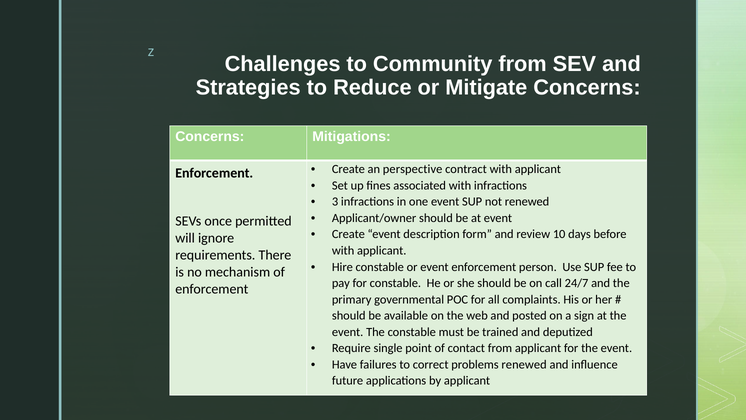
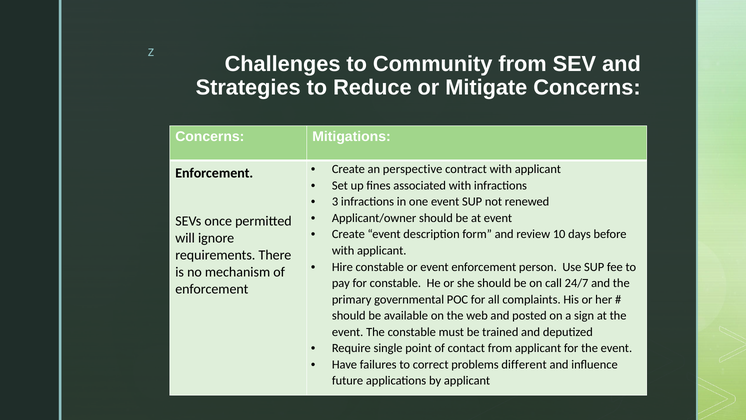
problems renewed: renewed -> different (524, 364)
